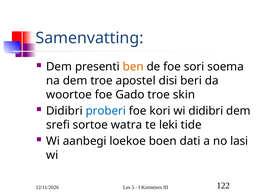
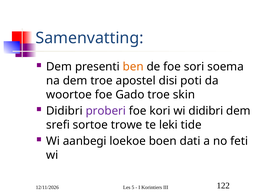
beri: beri -> poti (191, 81)
proberi colour: blue -> purple (106, 111)
watra: watra -> trowe (127, 125)
lasi: lasi -> feti (239, 141)
